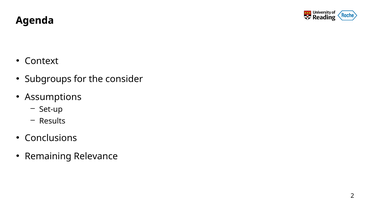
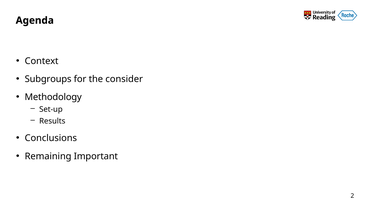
Assumptions: Assumptions -> Methodology (53, 97)
Relevance: Relevance -> Important (96, 156)
